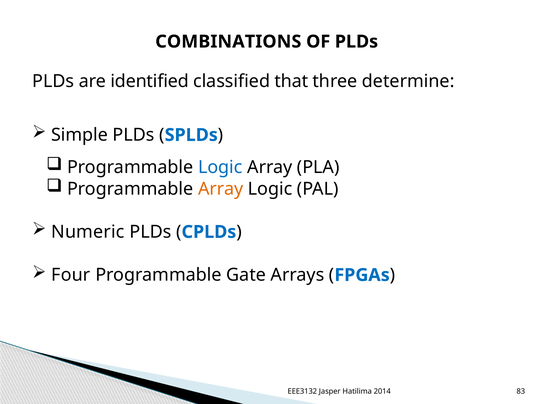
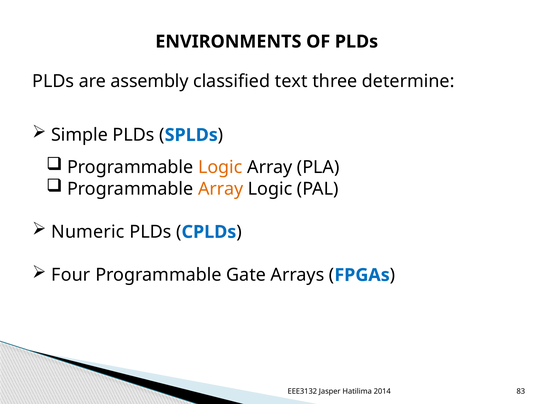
COMBINATIONS: COMBINATIONS -> ENVIRONMENTS (228, 42)
identified: identified -> assembly (150, 81)
that: that -> text (291, 81)
Logic colour: blue -> orange (220, 167)
